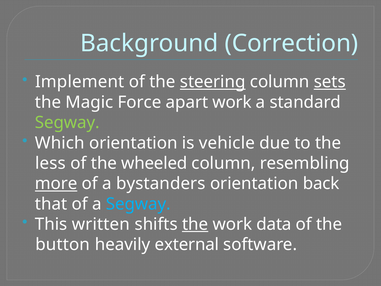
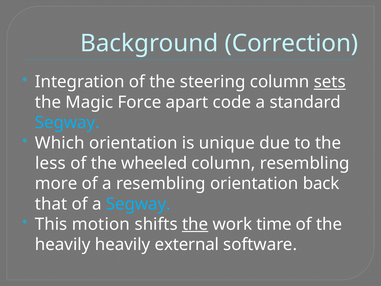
Implement: Implement -> Integration (80, 82)
steering underline: present -> none (213, 82)
apart work: work -> code (232, 102)
Segway colour: light green -> light blue (67, 122)
vehicle: vehicle -> unique (227, 143)
more underline: present -> none (56, 183)
a bystanders: bystanders -> resembling (161, 183)
written: written -> motion (101, 224)
data: data -> time (274, 224)
button: button -> heavily (63, 244)
